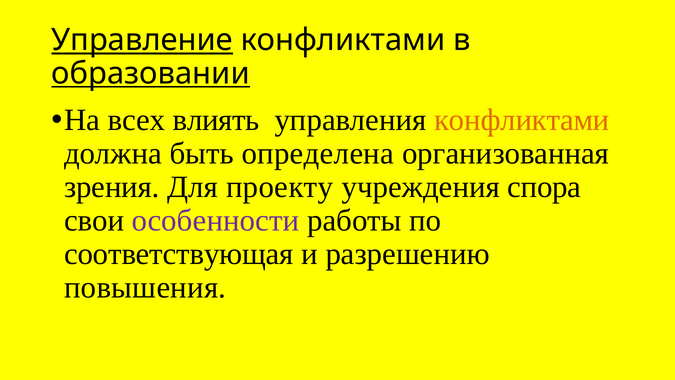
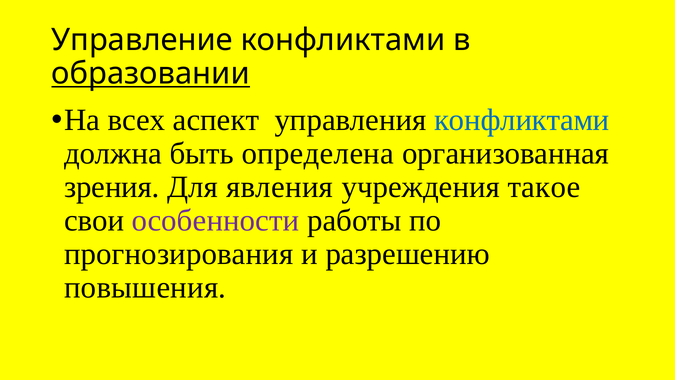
Управление underline: present -> none (142, 40)
влиять: влиять -> аспект (216, 120)
конфликтами colour: orange -> blue (522, 120)
проекту: проекту -> явления (280, 187)
спора: спора -> такое (544, 187)
соответствующая: соответствующая -> прогнозирования (179, 254)
